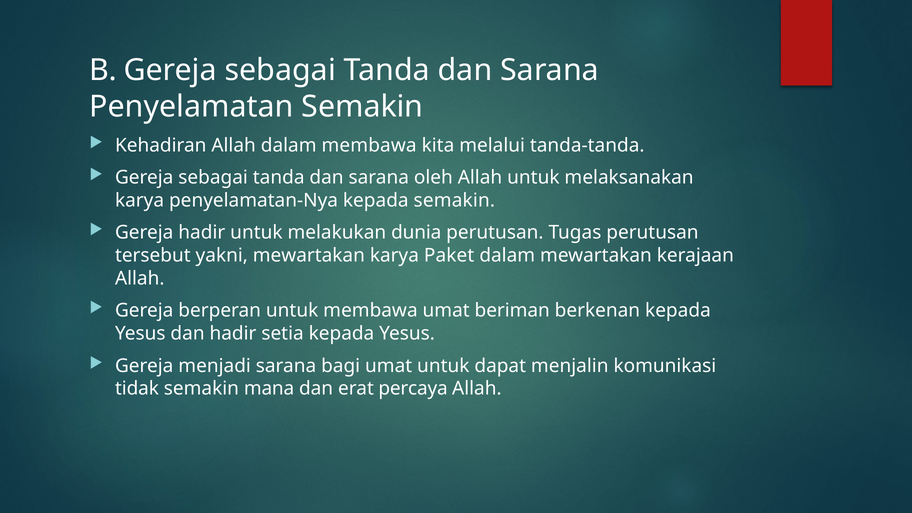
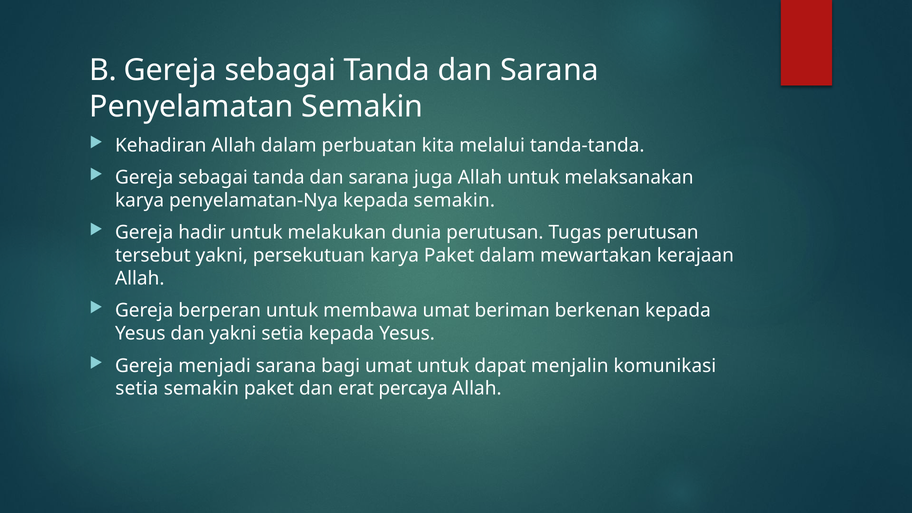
dalam membawa: membawa -> perbuatan (369, 145)
oleh: oleh -> juga (433, 178)
yakni mewartakan: mewartakan -> persekutuan (309, 256)
dan hadir: hadir -> yakni (233, 333)
tidak: tidak -> setia (137, 389)
semakin mana: mana -> paket (269, 389)
